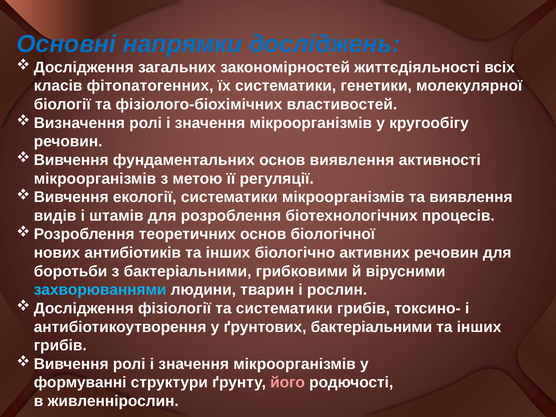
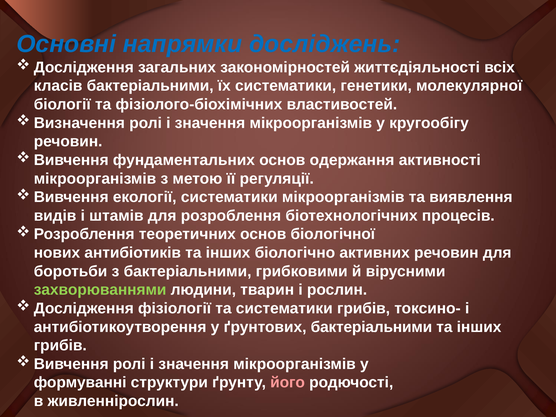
класів фітопатогенних: фітопатогенних -> бактеріальними (150, 86)
основ виявлення: виявлення -> одержання (352, 160)
захворюваннями colour: light blue -> light green (100, 290)
